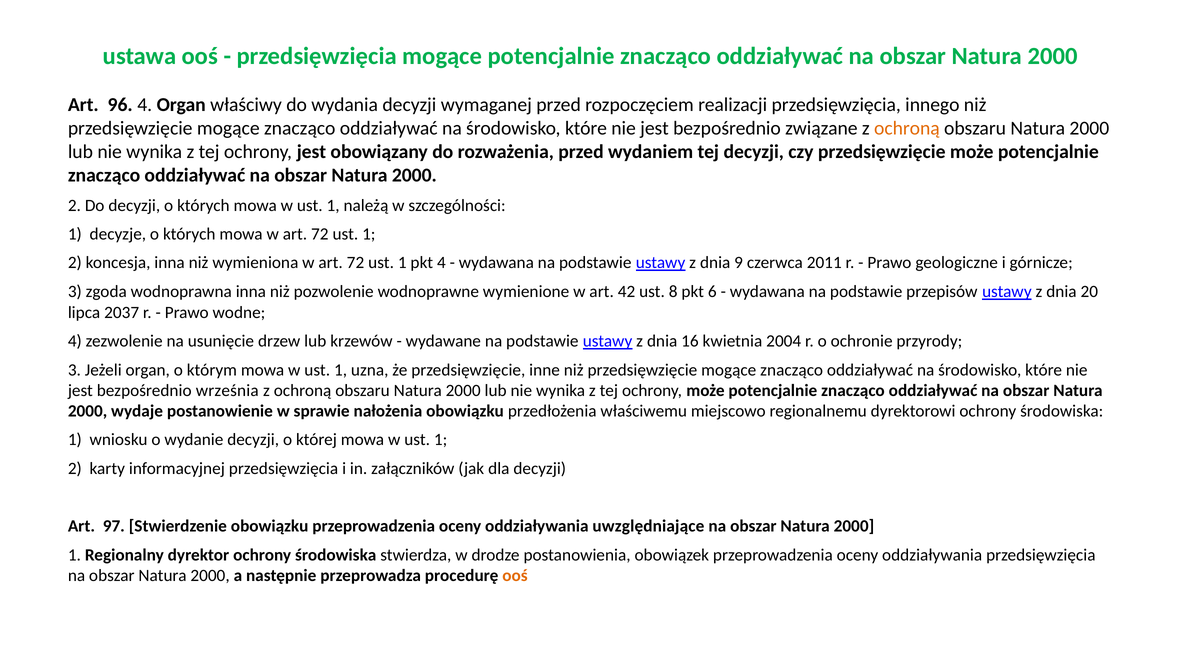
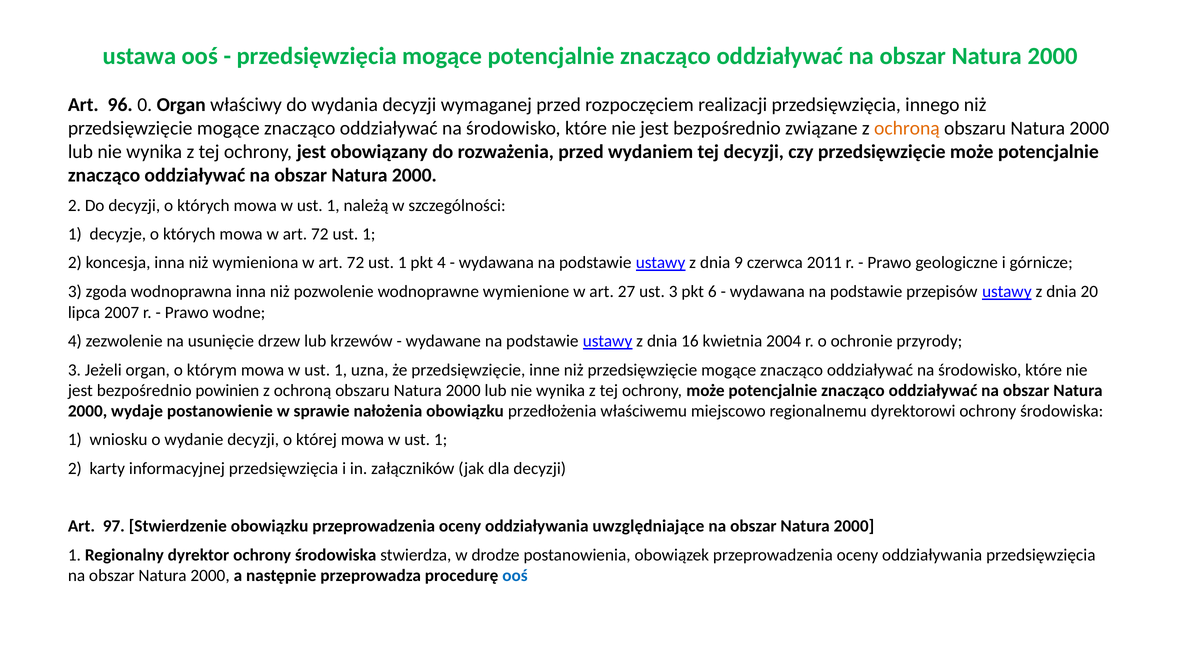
96 4: 4 -> 0 (145, 105)
42: 42 -> 27 (627, 292)
ust 8: 8 -> 3 (673, 292)
2037: 2037 -> 2007 (122, 313)
września: września -> powinien (227, 391)
ooś colour: orange -> blue (515, 576)
